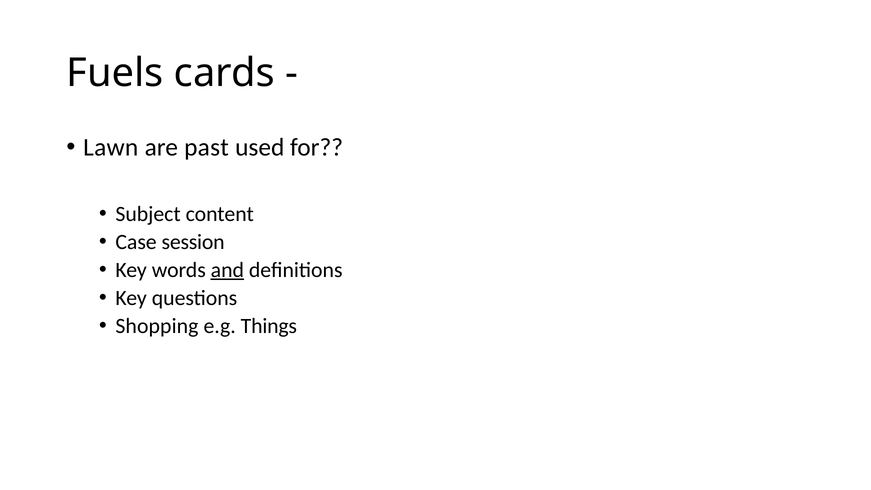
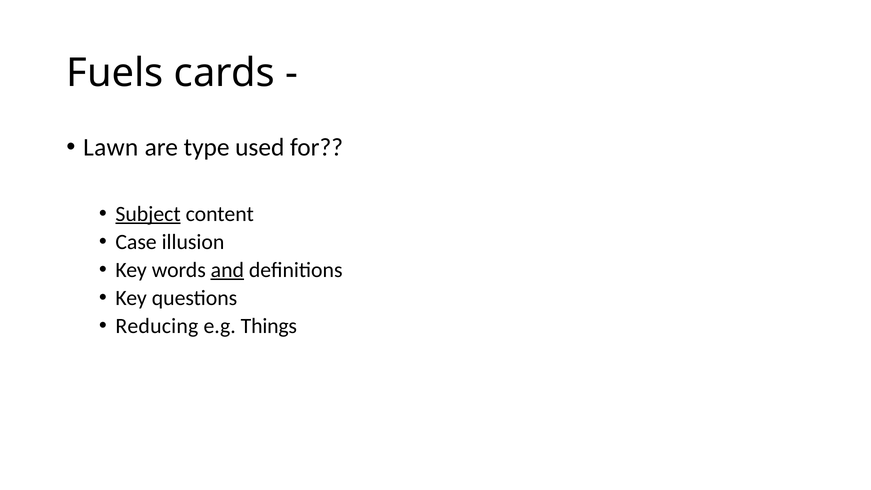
past: past -> type (207, 147)
Subject underline: none -> present (148, 214)
session: session -> illusion (193, 242)
Shopping: Shopping -> Reducing (157, 326)
